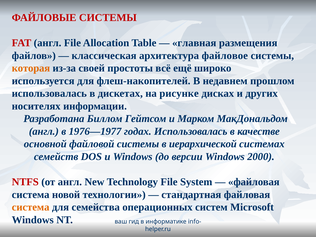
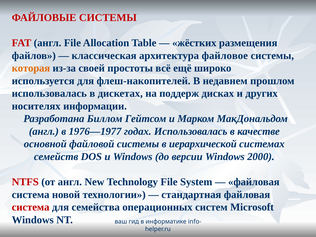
главная: главная -> жёстких (194, 43)
рисунке: рисунке -> поддерж (179, 93)
система colour: orange -> red (31, 207)
